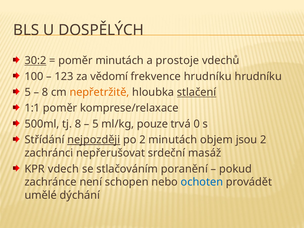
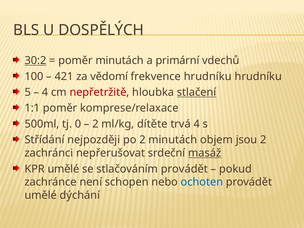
prostoje: prostoje -> primární (177, 61)
123: 123 -> 421 (64, 76)
8: 8 -> 4 (45, 92)
nepřetržitě colour: orange -> red (99, 92)
tj 8: 8 -> 0 (78, 124)
5: 5 -> 2 (95, 124)
pouze: pouze -> dítěte (152, 124)
trvá 0: 0 -> 4 (197, 124)
nejpozději underline: present -> none (94, 140)
masáž underline: none -> present (205, 153)
KPR vdech: vdech -> umělé (63, 169)
stlačováním poranění: poranění -> provádět (184, 169)
